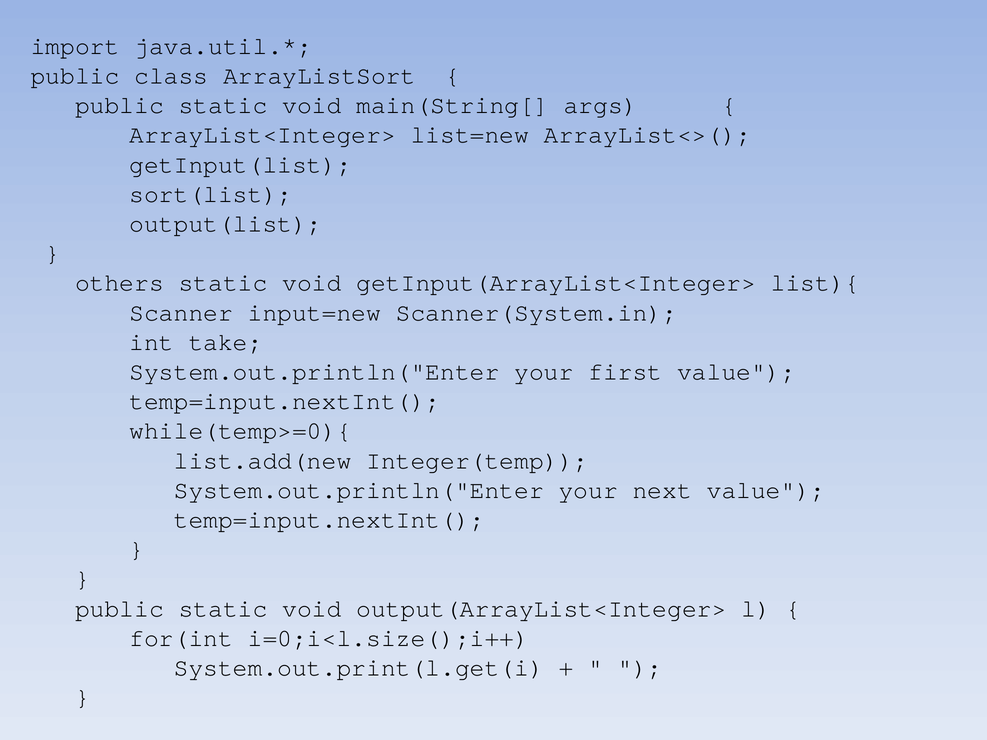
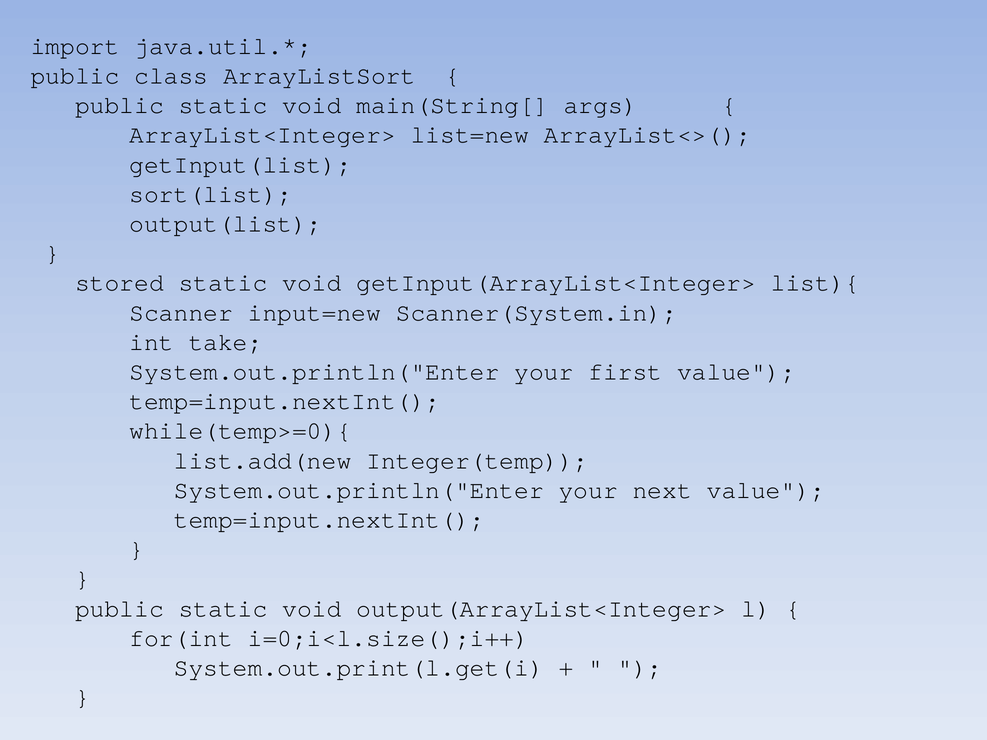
others: others -> stored (119, 283)
